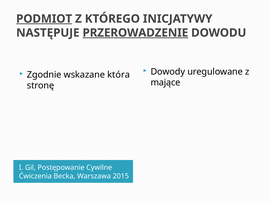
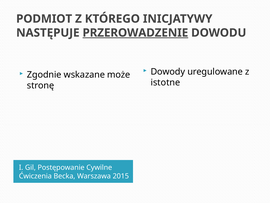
PODMIOT underline: present -> none (44, 19)
która: która -> może (119, 75)
mające: mające -> istotne (165, 82)
